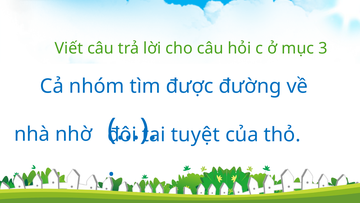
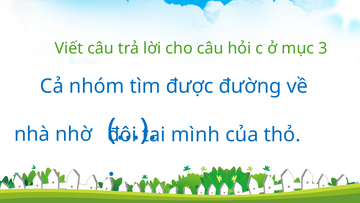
tuyệt: tuyệt -> mình (195, 135)
